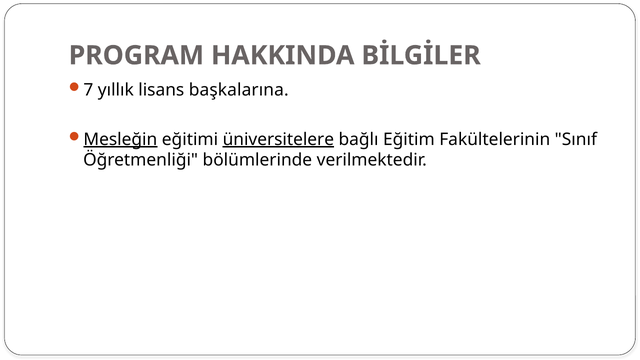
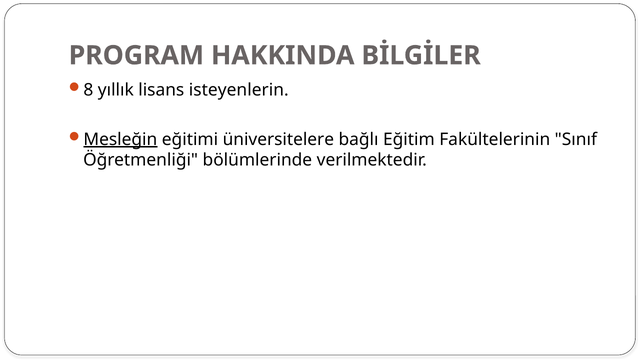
7: 7 -> 8 (88, 90)
başkalarına: başkalarına -> isteyenlerin (239, 90)
üniversitelere underline: present -> none (278, 139)
